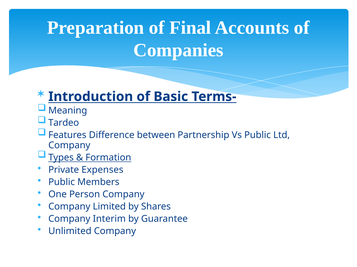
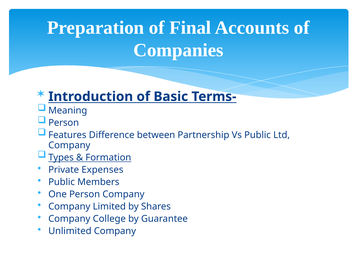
Tardeo: Tardeo -> Person (64, 123)
Interim: Interim -> College (109, 219)
